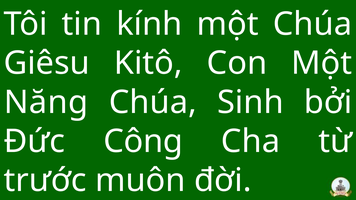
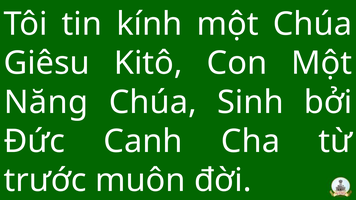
Công: Công -> Canh (143, 142)
